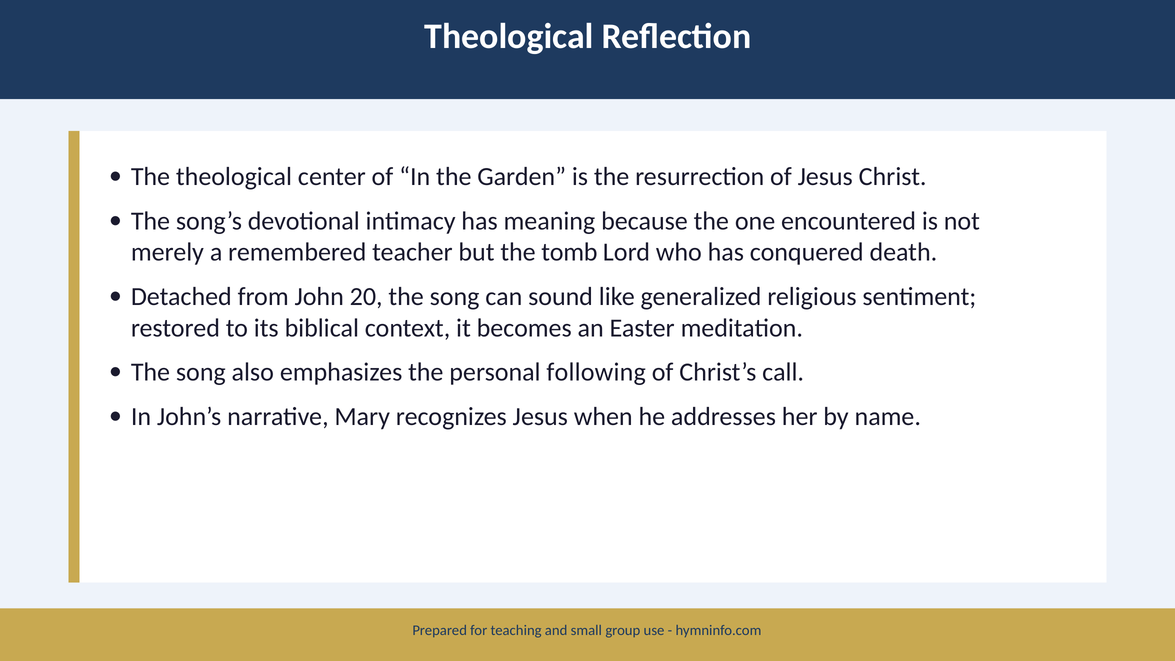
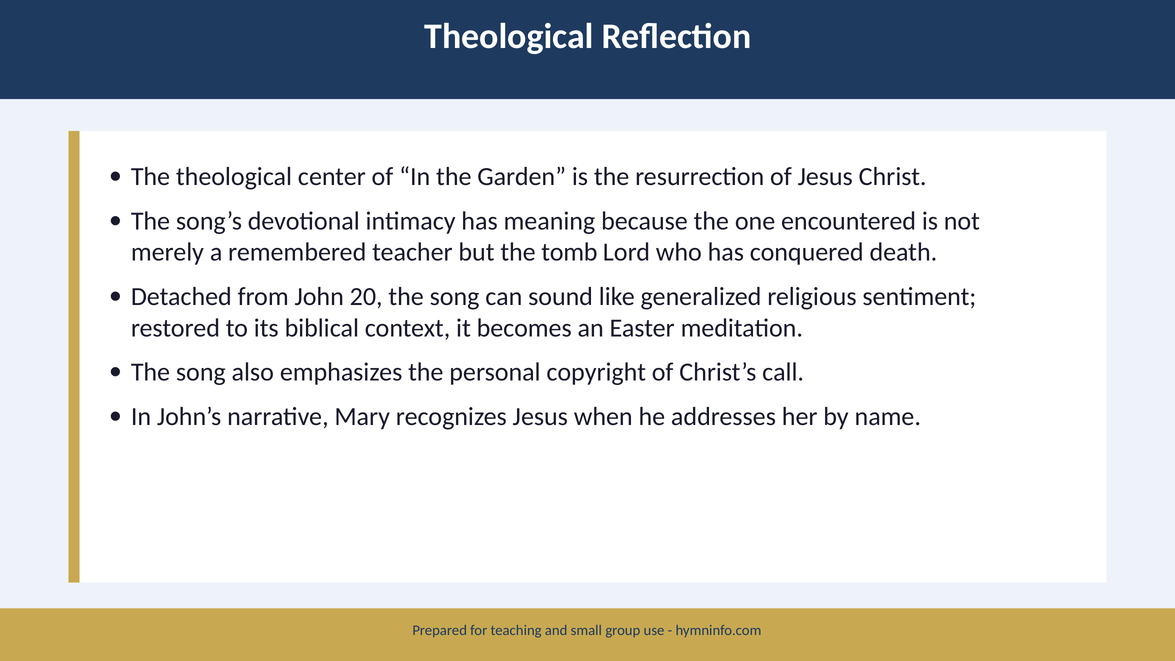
following: following -> copyright (596, 372)
